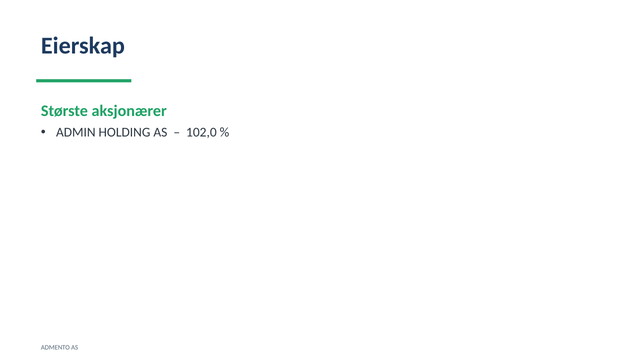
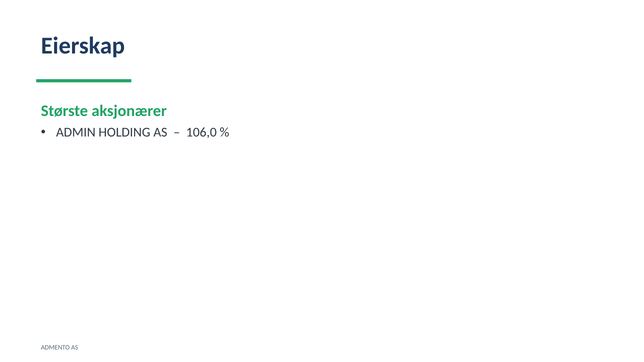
102,0: 102,0 -> 106,0 (201, 132)
